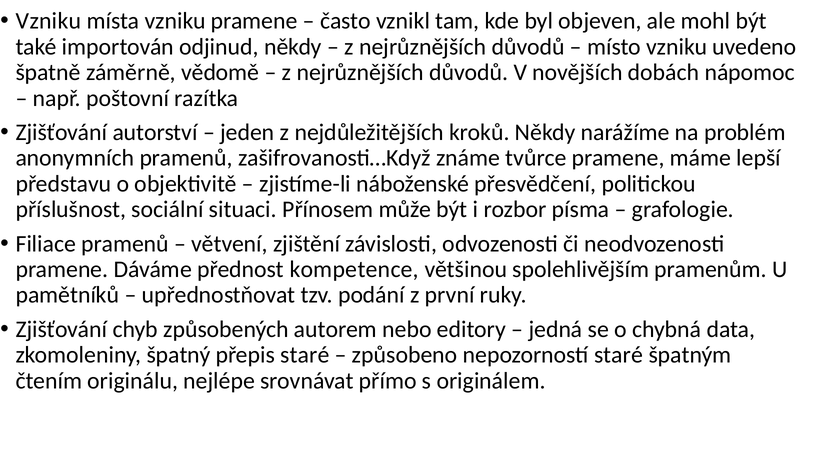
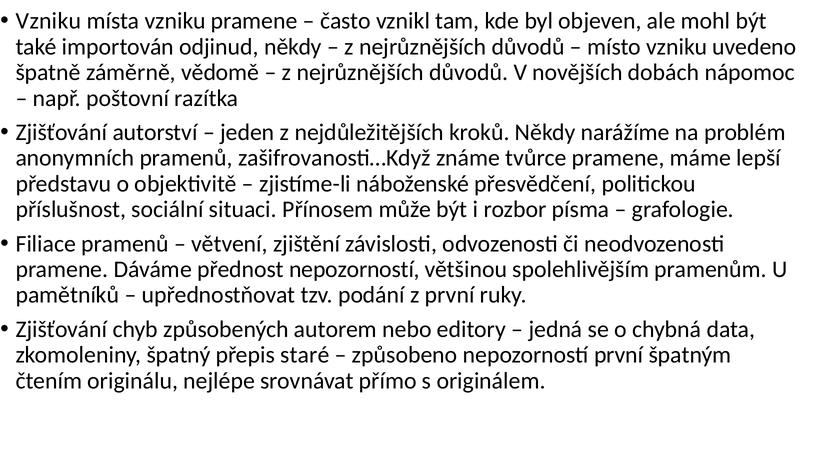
přednost kompetence: kompetence -> nepozorností (354, 269)
nepozorností staré: staré -> první (619, 355)
